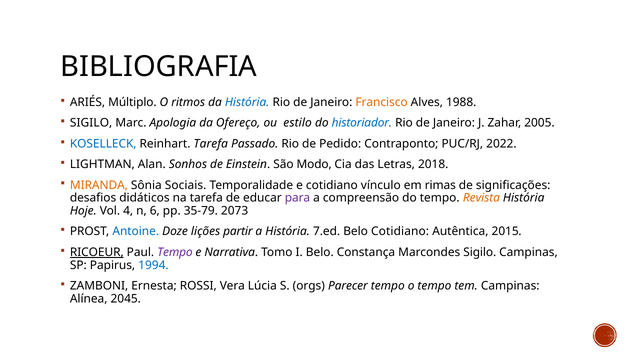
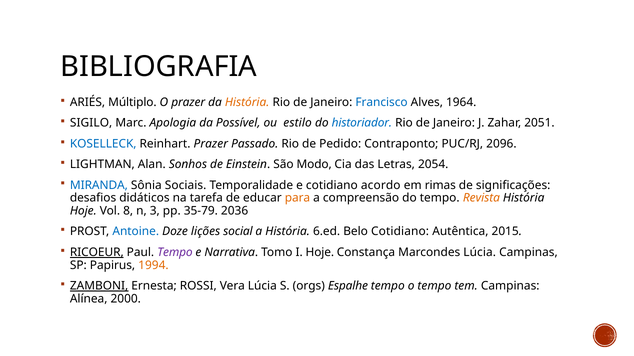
O ritmos: ritmos -> prazer (188, 102)
História colour: blue -> orange (247, 102)
Francisco colour: orange -> blue (382, 102)
1988: 1988 -> 1964 (461, 102)
Ofereço: Ofereço -> Possível (238, 123)
2005: 2005 -> 2051 (539, 123)
Reinhart Tarefa: Tarefa -> Prazer (211, 144)
2022: 2022 -> 2096 (501, 144)
2018: 2018 -> 2054 (433, 165)
MIRANDA colour: orange -> blue (99, 186)
vínculo: vínculo -> acordo (381, 186)
para colour: purple -> orange (297, 198)
4: 4 -> 8 (128, 211)
6: 6 -> 3 (155, 211)
2073: 2073 -> 2036 (235, 211)
partir: partir -> social (238, 232)
7.ed: 7.ed -> 6.ed (327, 232)
I Belo: Belo -> Hoje (320, 253)
Marcondes Sigilo: Sigilo -> Lúcia (480, 253)
1994 colour: blue -> orange (153, 266)
ZAMBONI underline: none -> present (99, 286)
Parecer: Parecer -> Espalhe (348, 286)
2045: 2045 -> 2000 (126, 299)
